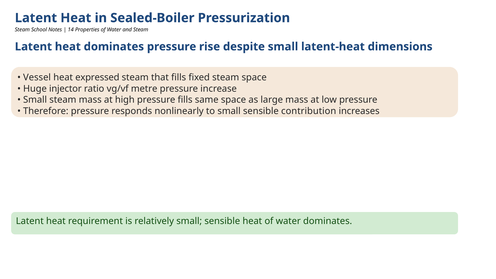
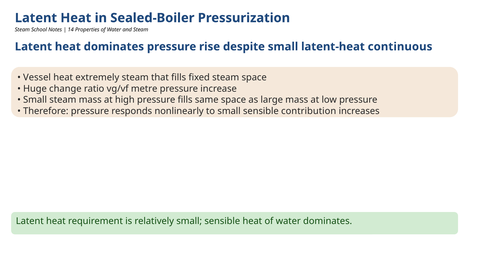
dimensions: dimensions -> continuous (400, 47)
expressed: expressed -> extremely (97, 78)
injector: injector -> change (65, 89)
